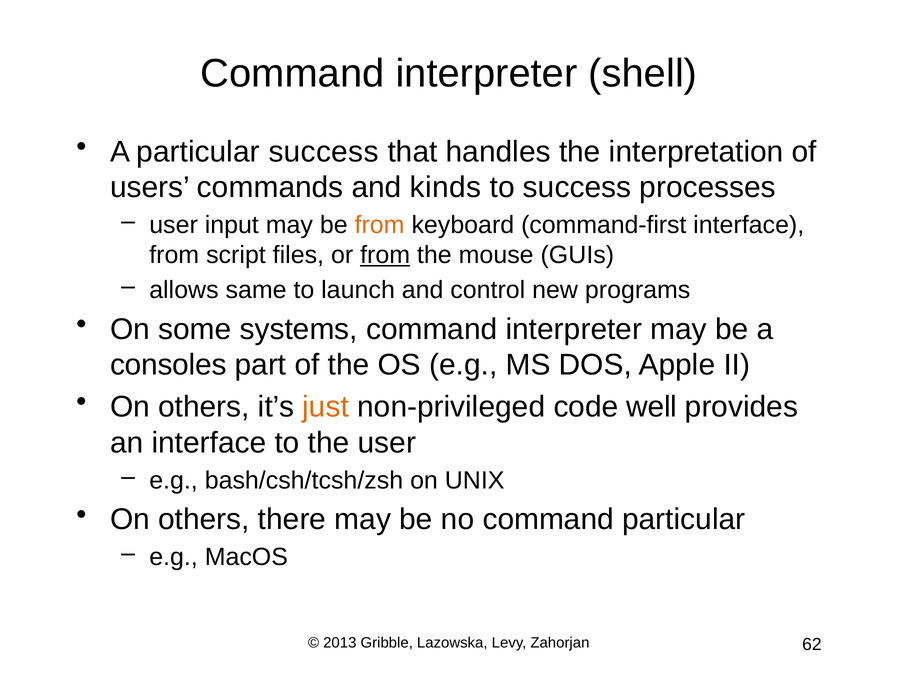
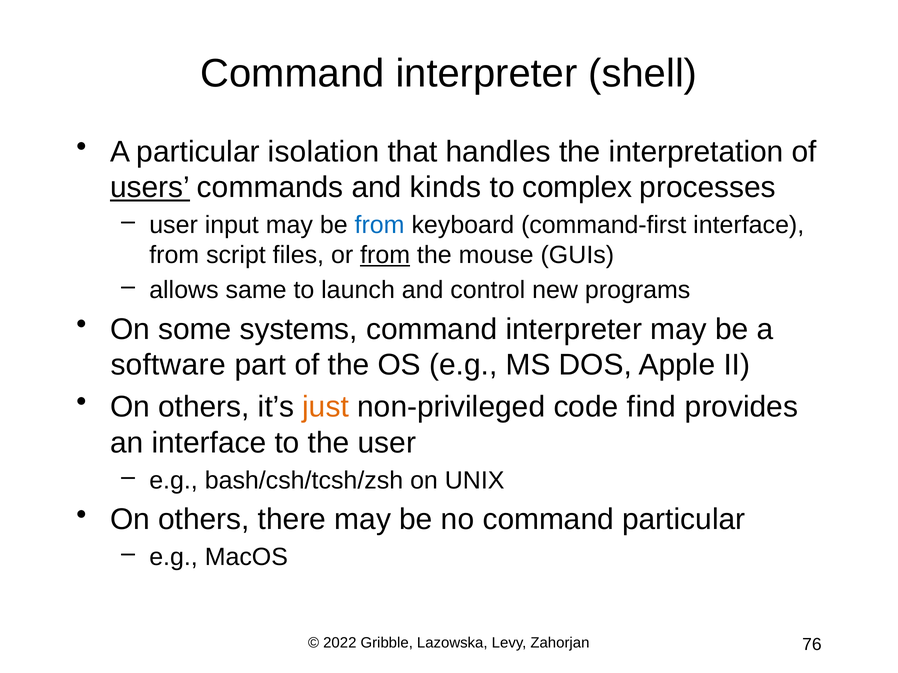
particular success: success -> isolation (324, 152)
users underline: none -> present (150, 188)
to success: success -> complex (577, 188)
from colour: orange -> blue (380, 225)
consoles: consoles -> software (168, 365)
well: well -> find (651, 407)
2013: 2013 -> 2022 (340, 643)
62: 62 -> 76 (812, 645)
